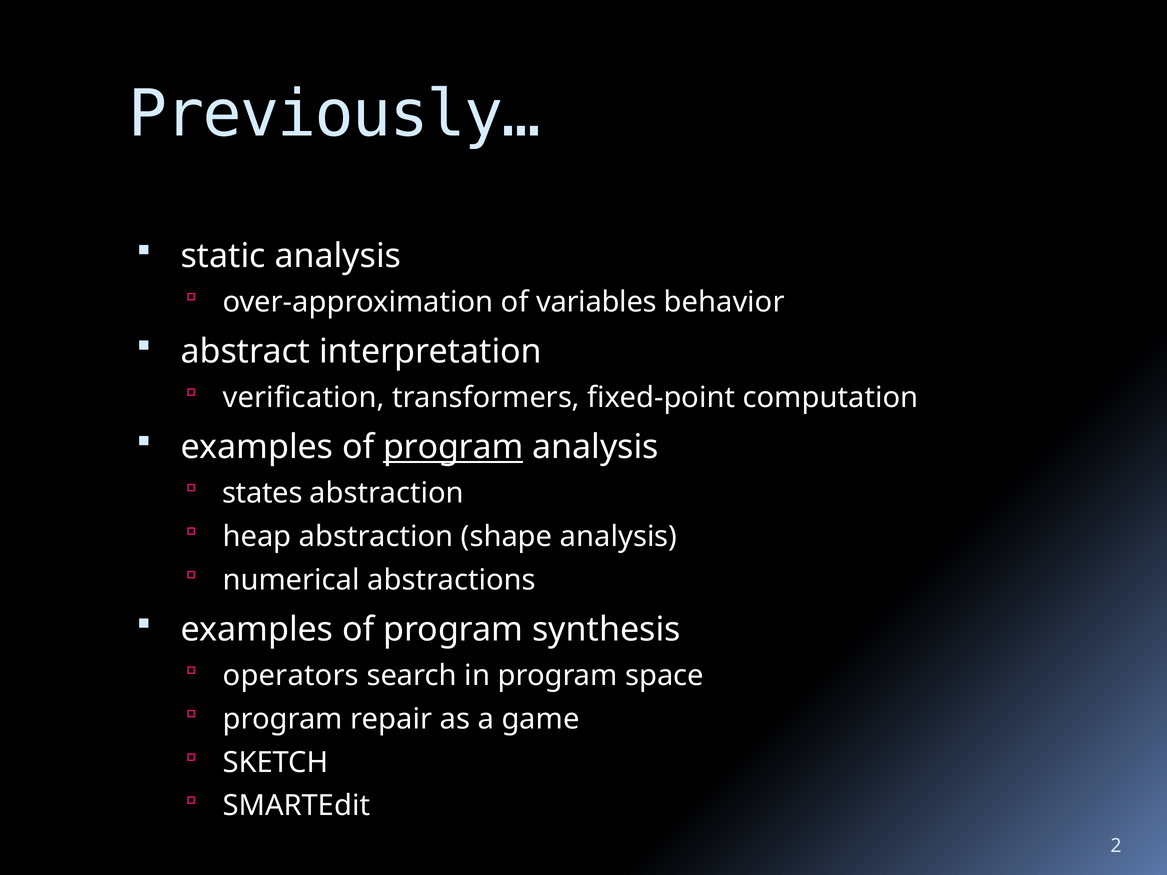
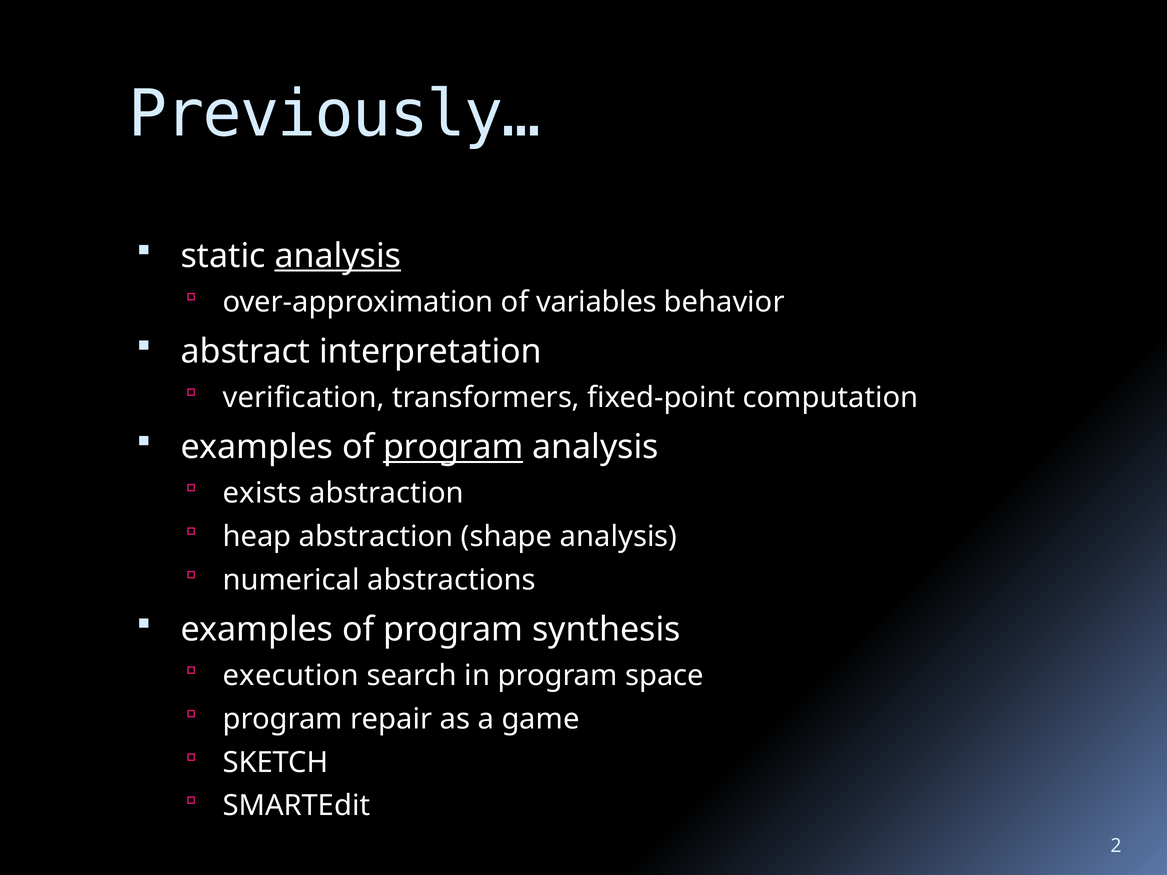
analysis underline: none -> present (338, 256)
states: states -> exists (262, 493)
operators: operators -> execution (291, 676)
